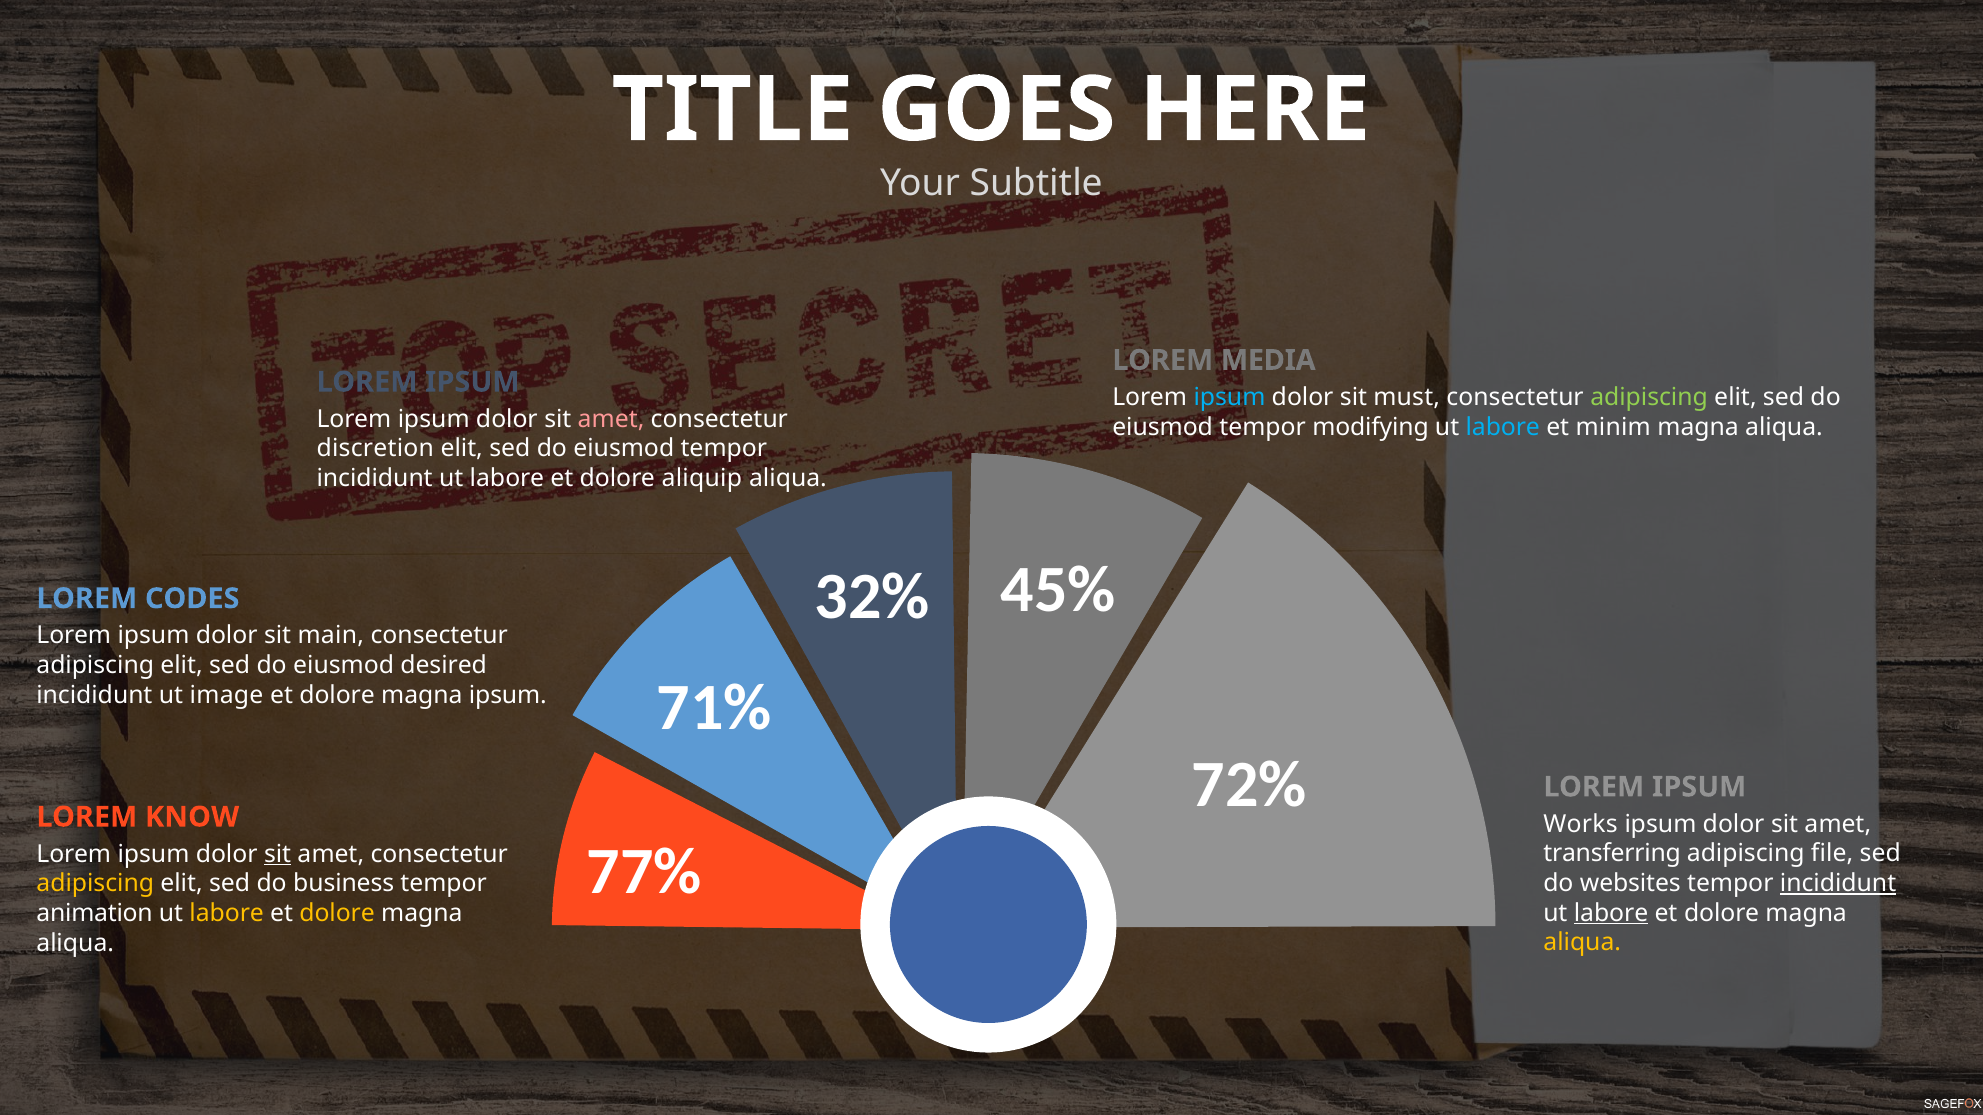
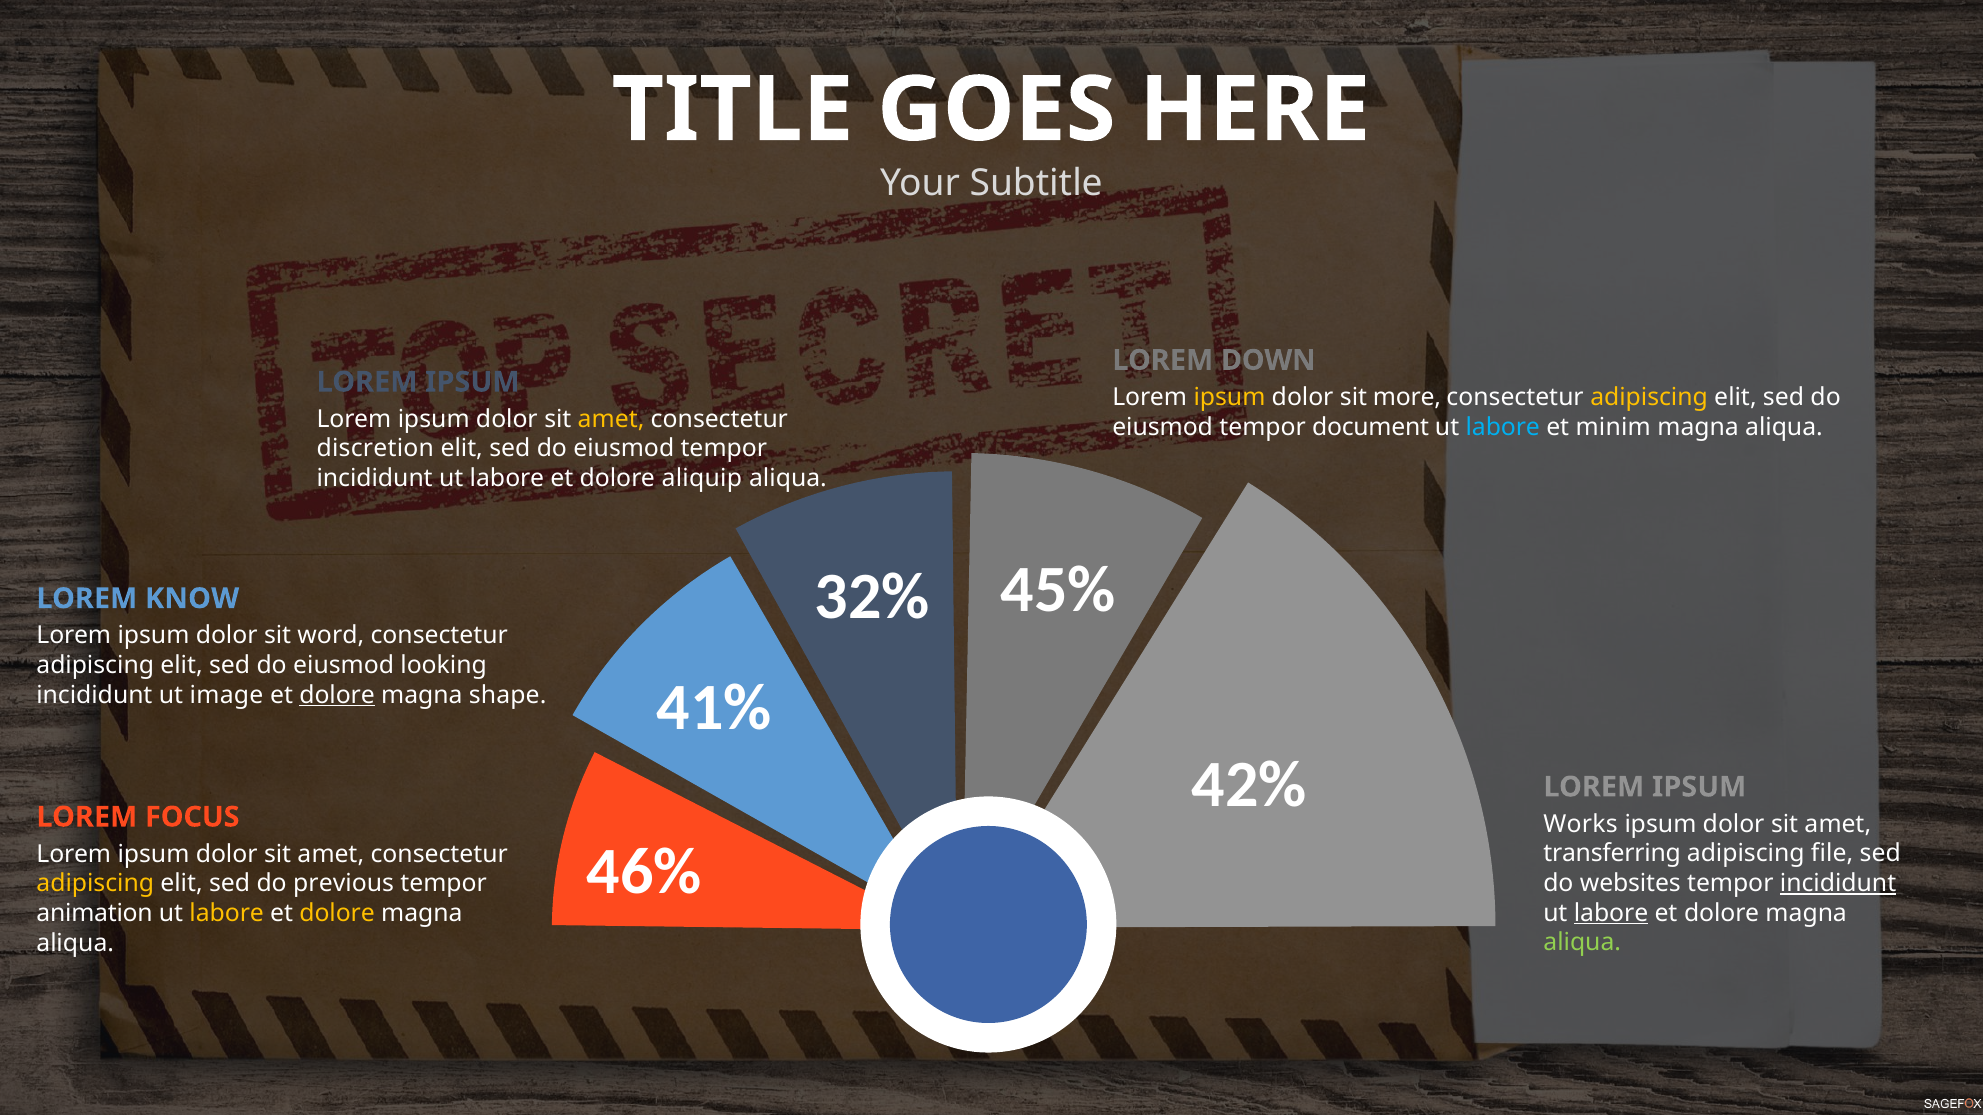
MEDIA: MEDIA -> DOWN (1268, 360)
ipsum colour: light blue -> yellow (1229, 397)
must: must -> more (1407, 397)
adipiscing colour: light green -> yellow (1649, 397)
amet colour: pink -> yellow (611, 419)
modifying: modifying -> document (1371, 427)
CODES: CODES -> KNOW (192, 599)
main: main -> word (331, 636)
desired: desired -> looking (444, 665)
71%: 71% -> 41% (714, 708)
dolore underline: none -> present (337, 695)
magna ipsum: ipsum -> shape (508, 695)
72%: 72% -> 42% (1249, 785)
KNOW: KNOW -> FOCUS (192, 817)
77%: 77% -> 46% (645, 872)
sit underline: present -> none (278, 854)
business: business -> previous (344, 884)
aliqua colour: yellow -> light green (1582, 943)
